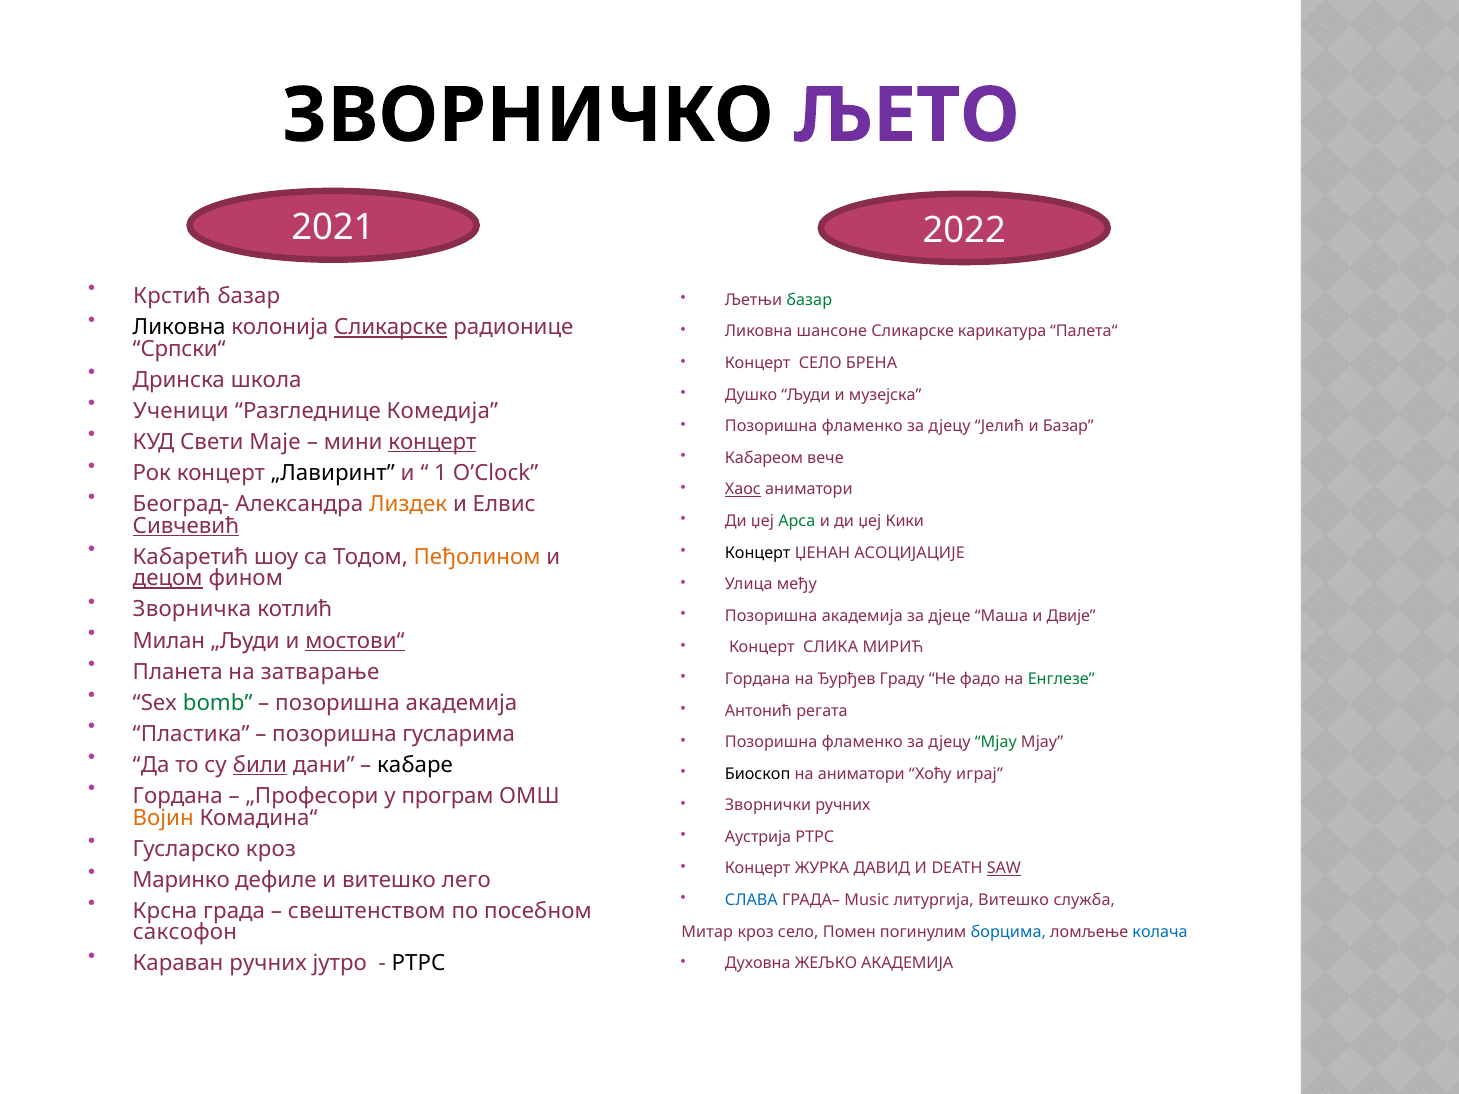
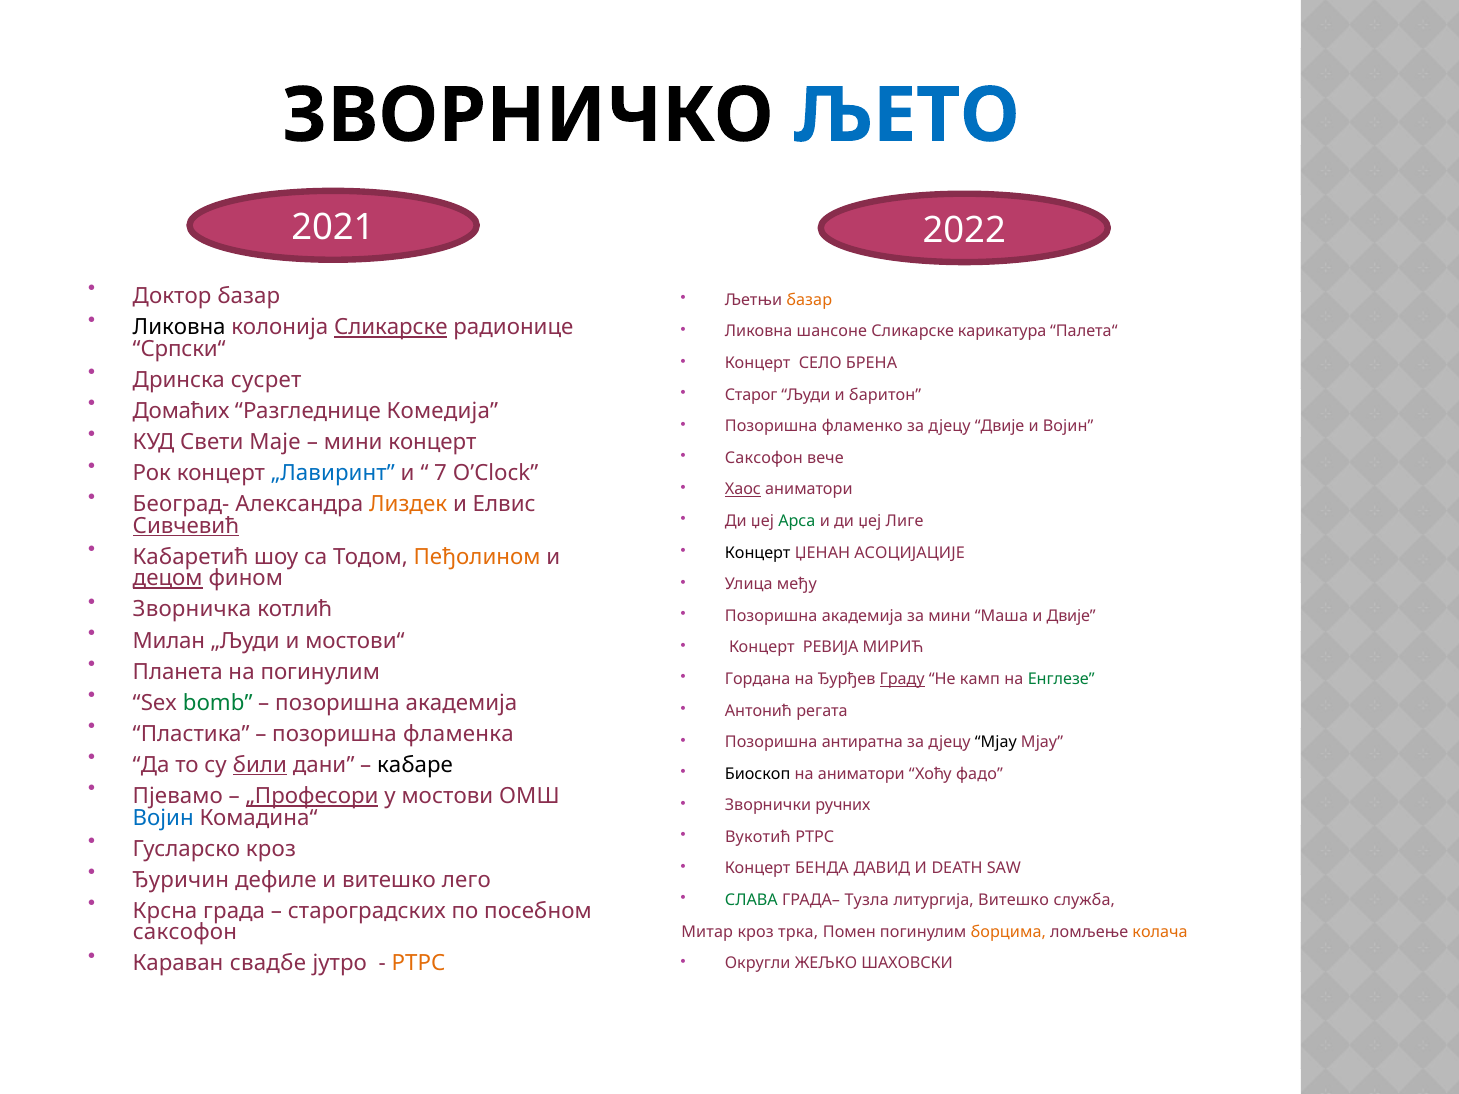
ЉЕТО colour: purple -> blue (907, 116)
Крстић: Крстић -> Доктор (172, 296)
базар colour: green -> orange (809, 300)
школа: школа -> сусрет (266, 380)
Душко: Душко -> Старог (751, 395)
музејска: музејска -> баритон (885, 395)
Ученици: Ученици -> Домаћих (181, 411)
дјецу Јелић: Јелић -> Двије (1000, 426)
и Базар: Базар -> Војин (1068, 426)
концерт underline: present -> none (432, 442)
Кабареом: Кабареом -> Саксофон (764, 458)
„Лавиринт colour: black -> blue (333, 473)
1: 1 -> 7 (441, 473)
Кики: Кики -> Лиге (905, 521)
за дјеце: дјеце -> мини (949, 616)
мостови“ underline: present -> none (355, 641)
СЛИКА: СЛИКА -> РЕВИЈА (831, 648)
на затварање: затварање -> погинулим (320, 672)
Граду underline: none -> present (902, 679)
фадо: фадо -> камп (980, 679)
гусларима: гусларима -> фламенка (458, 734)
фламенко: фламенко -> антиратна (862, 742)
Мјау colour: green -> black (996, 742)
играј: играј -> фадо (979, 774)
Гордана: Гордана -> Пјевамо (178, 796)
„Професори underline: none -> present (312, 796)
програм: програм -> мостови (447, 796)
Војин colour: orange -> blue (163, 818)
Аустрија: Аустрија -> Вукотић (758, 837)
ЖУРКА: ЖУРКА -> БЕНДА (822, 869)
SAW underline: present -> none (1004, 869)
Маринко: Маринко -> Ђуричин (181, 880)
СЛАВА colour: blue -> green (751, 900)
Music: Music -> Тузла (867, 900)
свештенством: свештенством -> староградских (367, 911)
кроз село: село -> трка (798, 932)
борцима colour: blue -> orange (1008, 932)
колача colour: blue -> orange (1160, 932)
Караван ручних: ручних -> свадбе (268, 964)
РТРС colour: black -> orange (418, 964)
Духовна: Духовна -> Округли (758, 964)
ЖЕЉКО АКАДЕМИЈА: АКАДЕМИЈА -> ШАХОВСКИ (907, 964)
